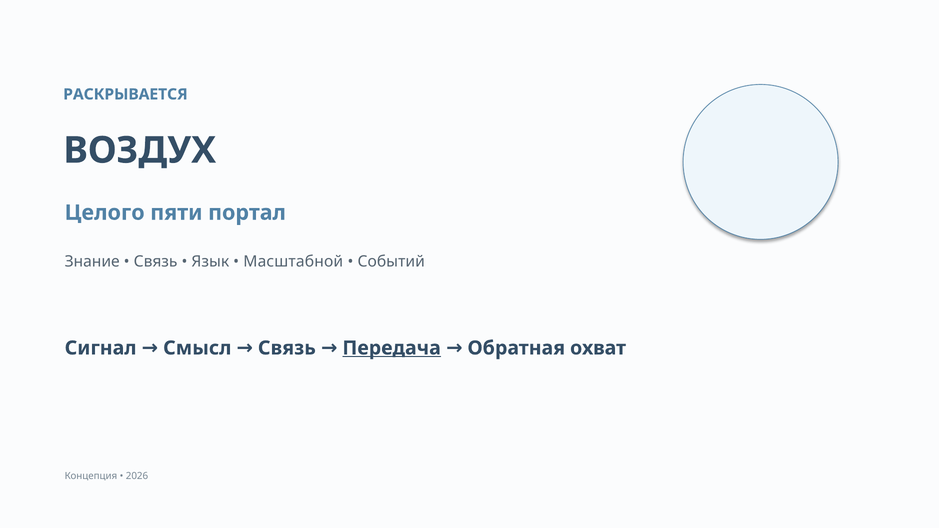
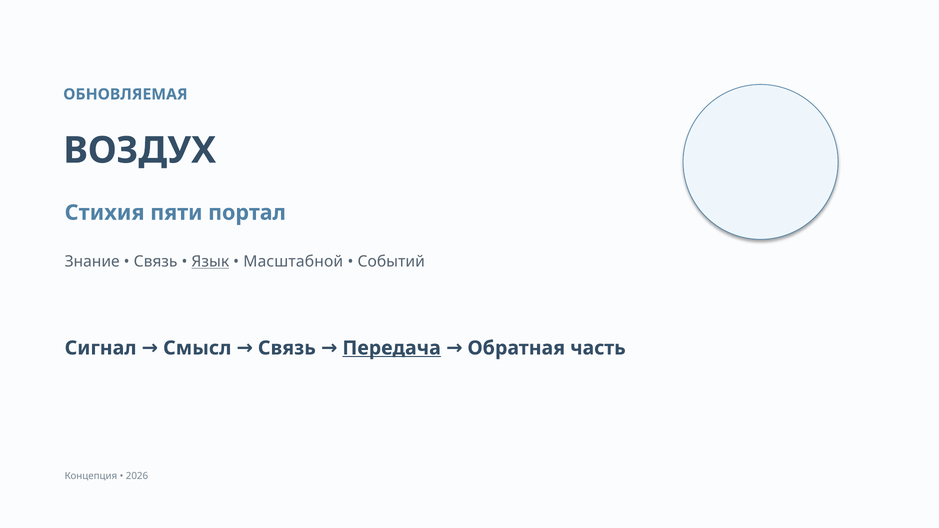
РАСКРЫВАЕТСЯ: РАСКРЫВАЕТСЯ -> ОБНОВЛЯЕМАЯ (125, 94)
Целого: Целого -> Стихия (105, 213)
Язык underline: none -> present (210, 262)
охват: охват -> часть (598, 348)
